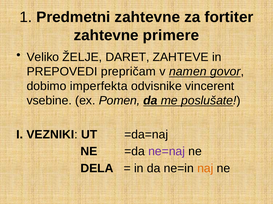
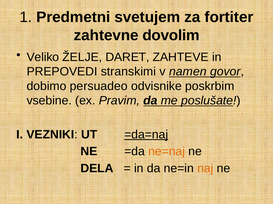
Predmetni zahtevne: zahtevne -> svetujem (147, 17)
primere: primere -> dovolim (171, 35)
prepričam: prepričam -> stranskimi (128, 72)
imperfekta: imperfekta -> persuadeo (99, 86)
vincerent: vincerent -> poskrbim (210, 86)
Pomen: Pomen -> Pravim (119, 101)
=da=naj underline: none -> present (146, 135)
ne=naj colour: purple -> orange (167, 152)
